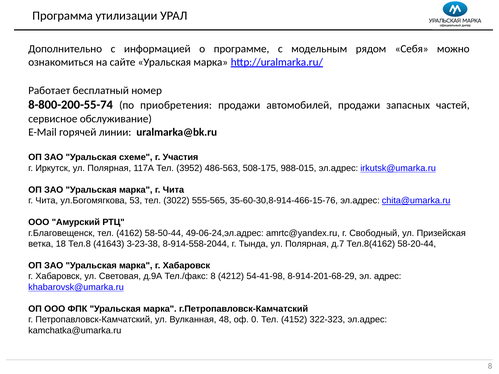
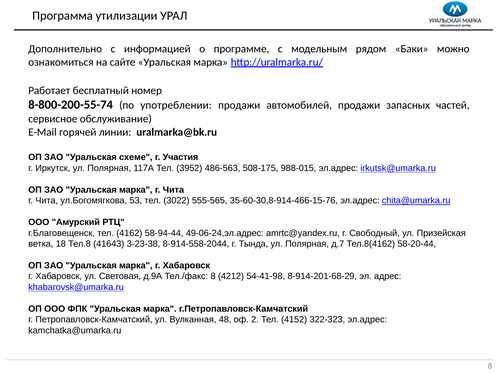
Себя: Себя -> Баки (412, 49)
приобретения: приобретения -> употреблении (176, 105)
58-50-44: 58-50-44 -> 58-94-44 (164, 233)
0: 0 -> 2 (255, 320)
